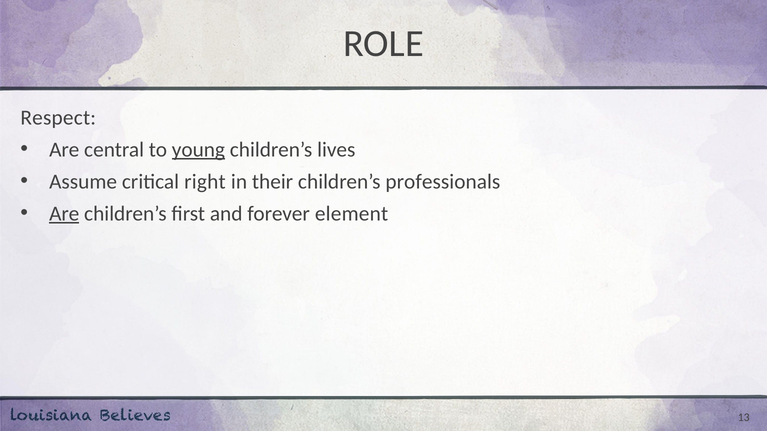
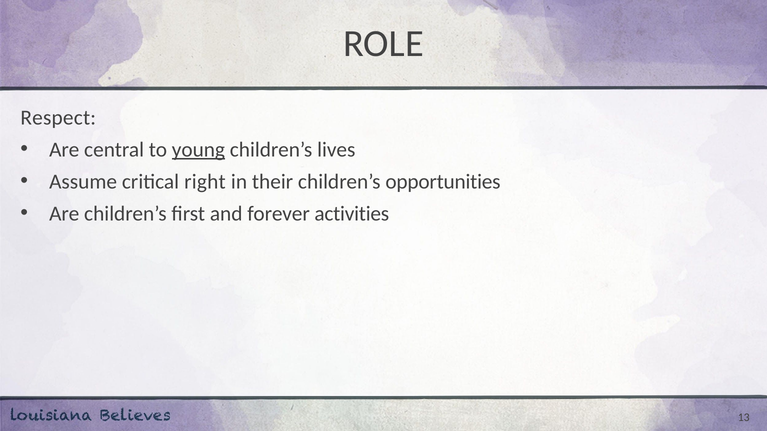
professionals: professionals -> opportunities (443, 182)
Are underline: present -> none (64, 214)
element: element -> activities (352, 214)
